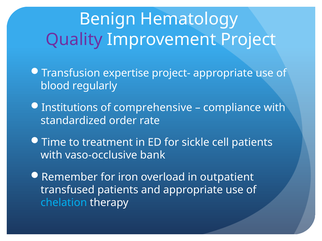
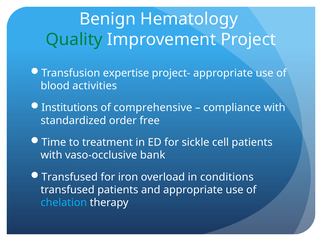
Quality colour: purple -> green (74, 40)
regularly: regularly -> activities (95, 86)
rate: rate -> free (150, 121)
Remember: Remember -> Transfused (70, 177)
outpatient: outpatient -> conditions (227, 177)
